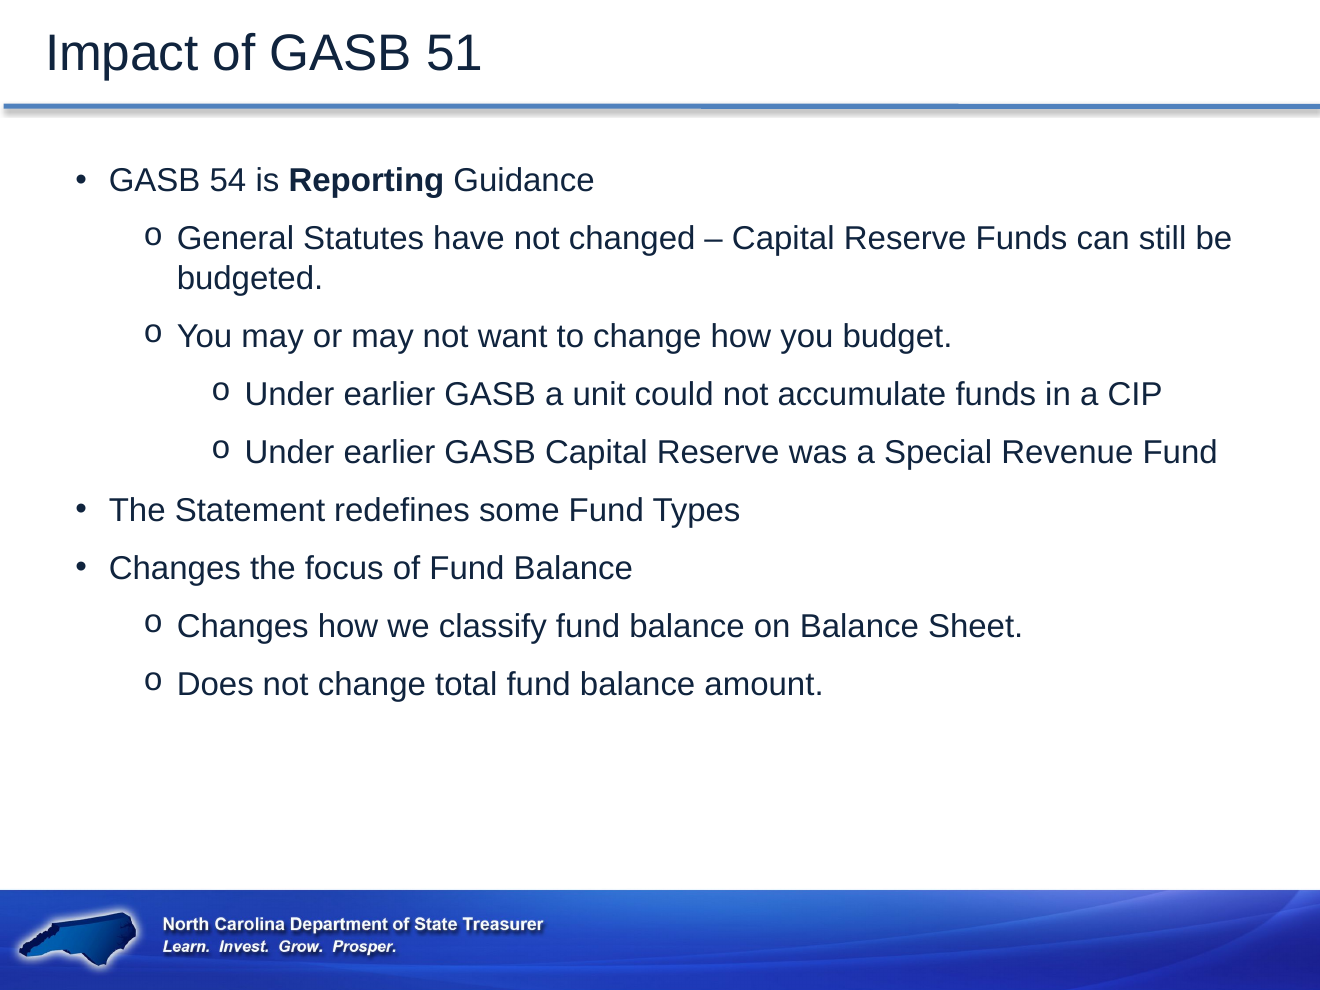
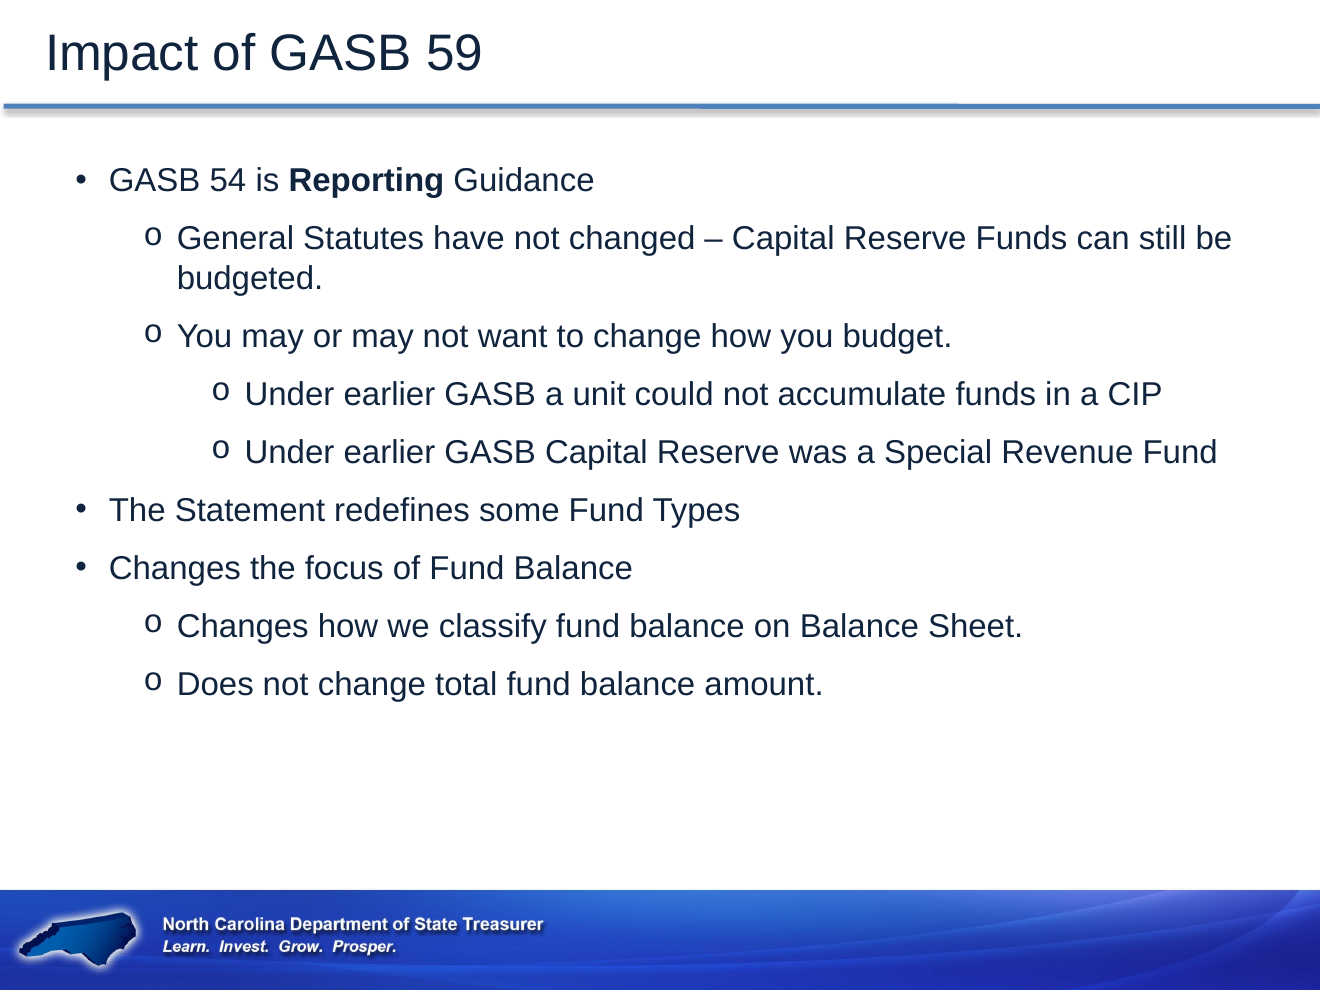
51: 51 -> 59 (455, 53)
